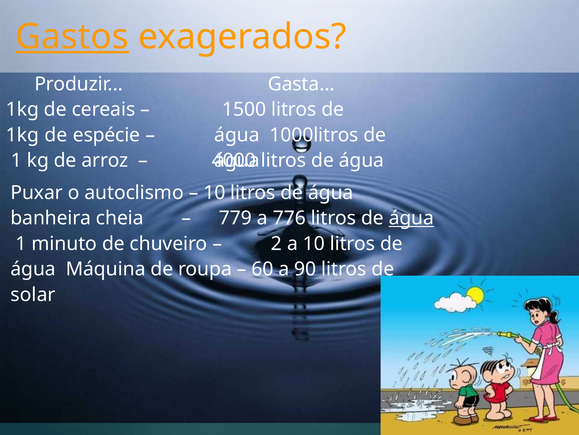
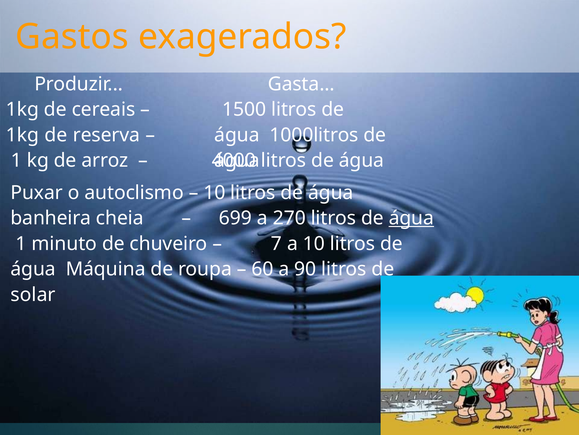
Gastos underline: present -> none (72, 37)
espécie: espécie -> reserva (106, 135)
779: 779 -> 699 (235, 218)
776: 776 -> 270 (289, 218)
2: 2 -> 7 (277, 243)
